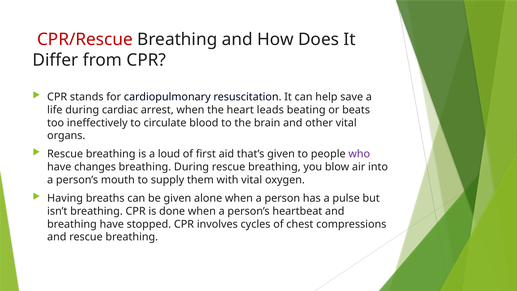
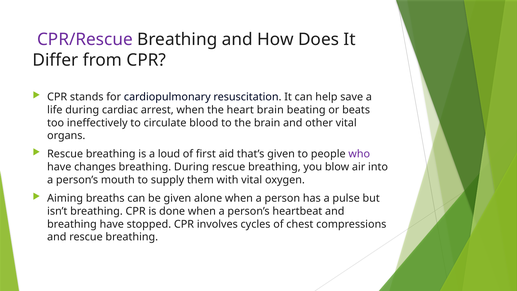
CPR/Rescue colour: red -> purple (85, 39)
heart leads: leads -> brain (270, 110)
Having: Having -> Aiming (65, 198)
